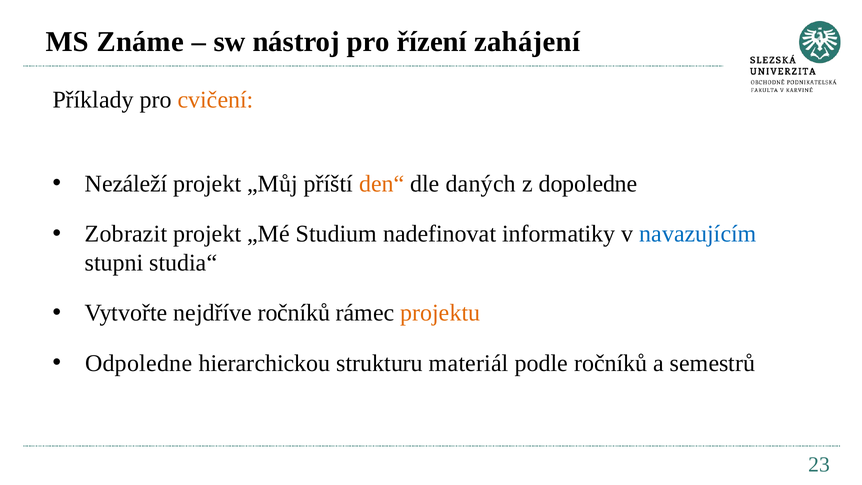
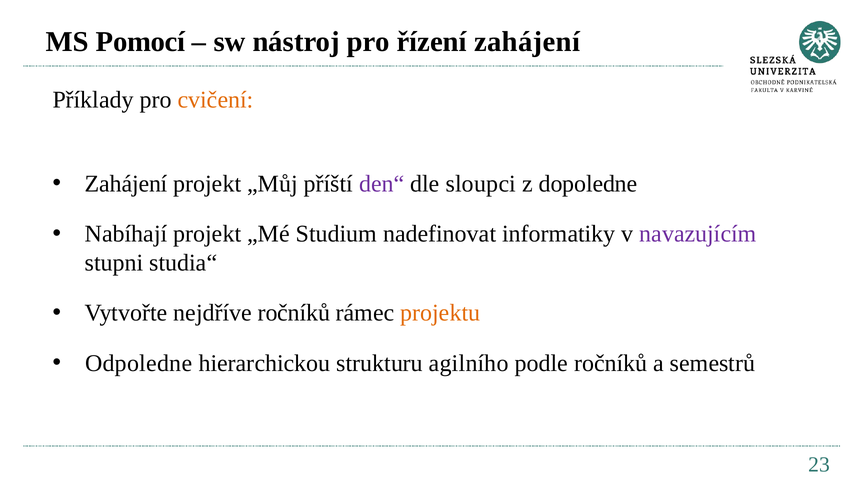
Známe: Známe -> Pomocí (141, 42)
Nezáleží: Nezáleží -> Zahájení (126, 184)
den“ colour: orange -> purple (382, 184)
daných: daných -> sloupci (481, 184)
Zobrazit: Zobrazit -> Nabíhají (126, 234)
navazujícím colour: blue -> purple (698, 234)
materiál: materiál -> agilního (469, 363)
